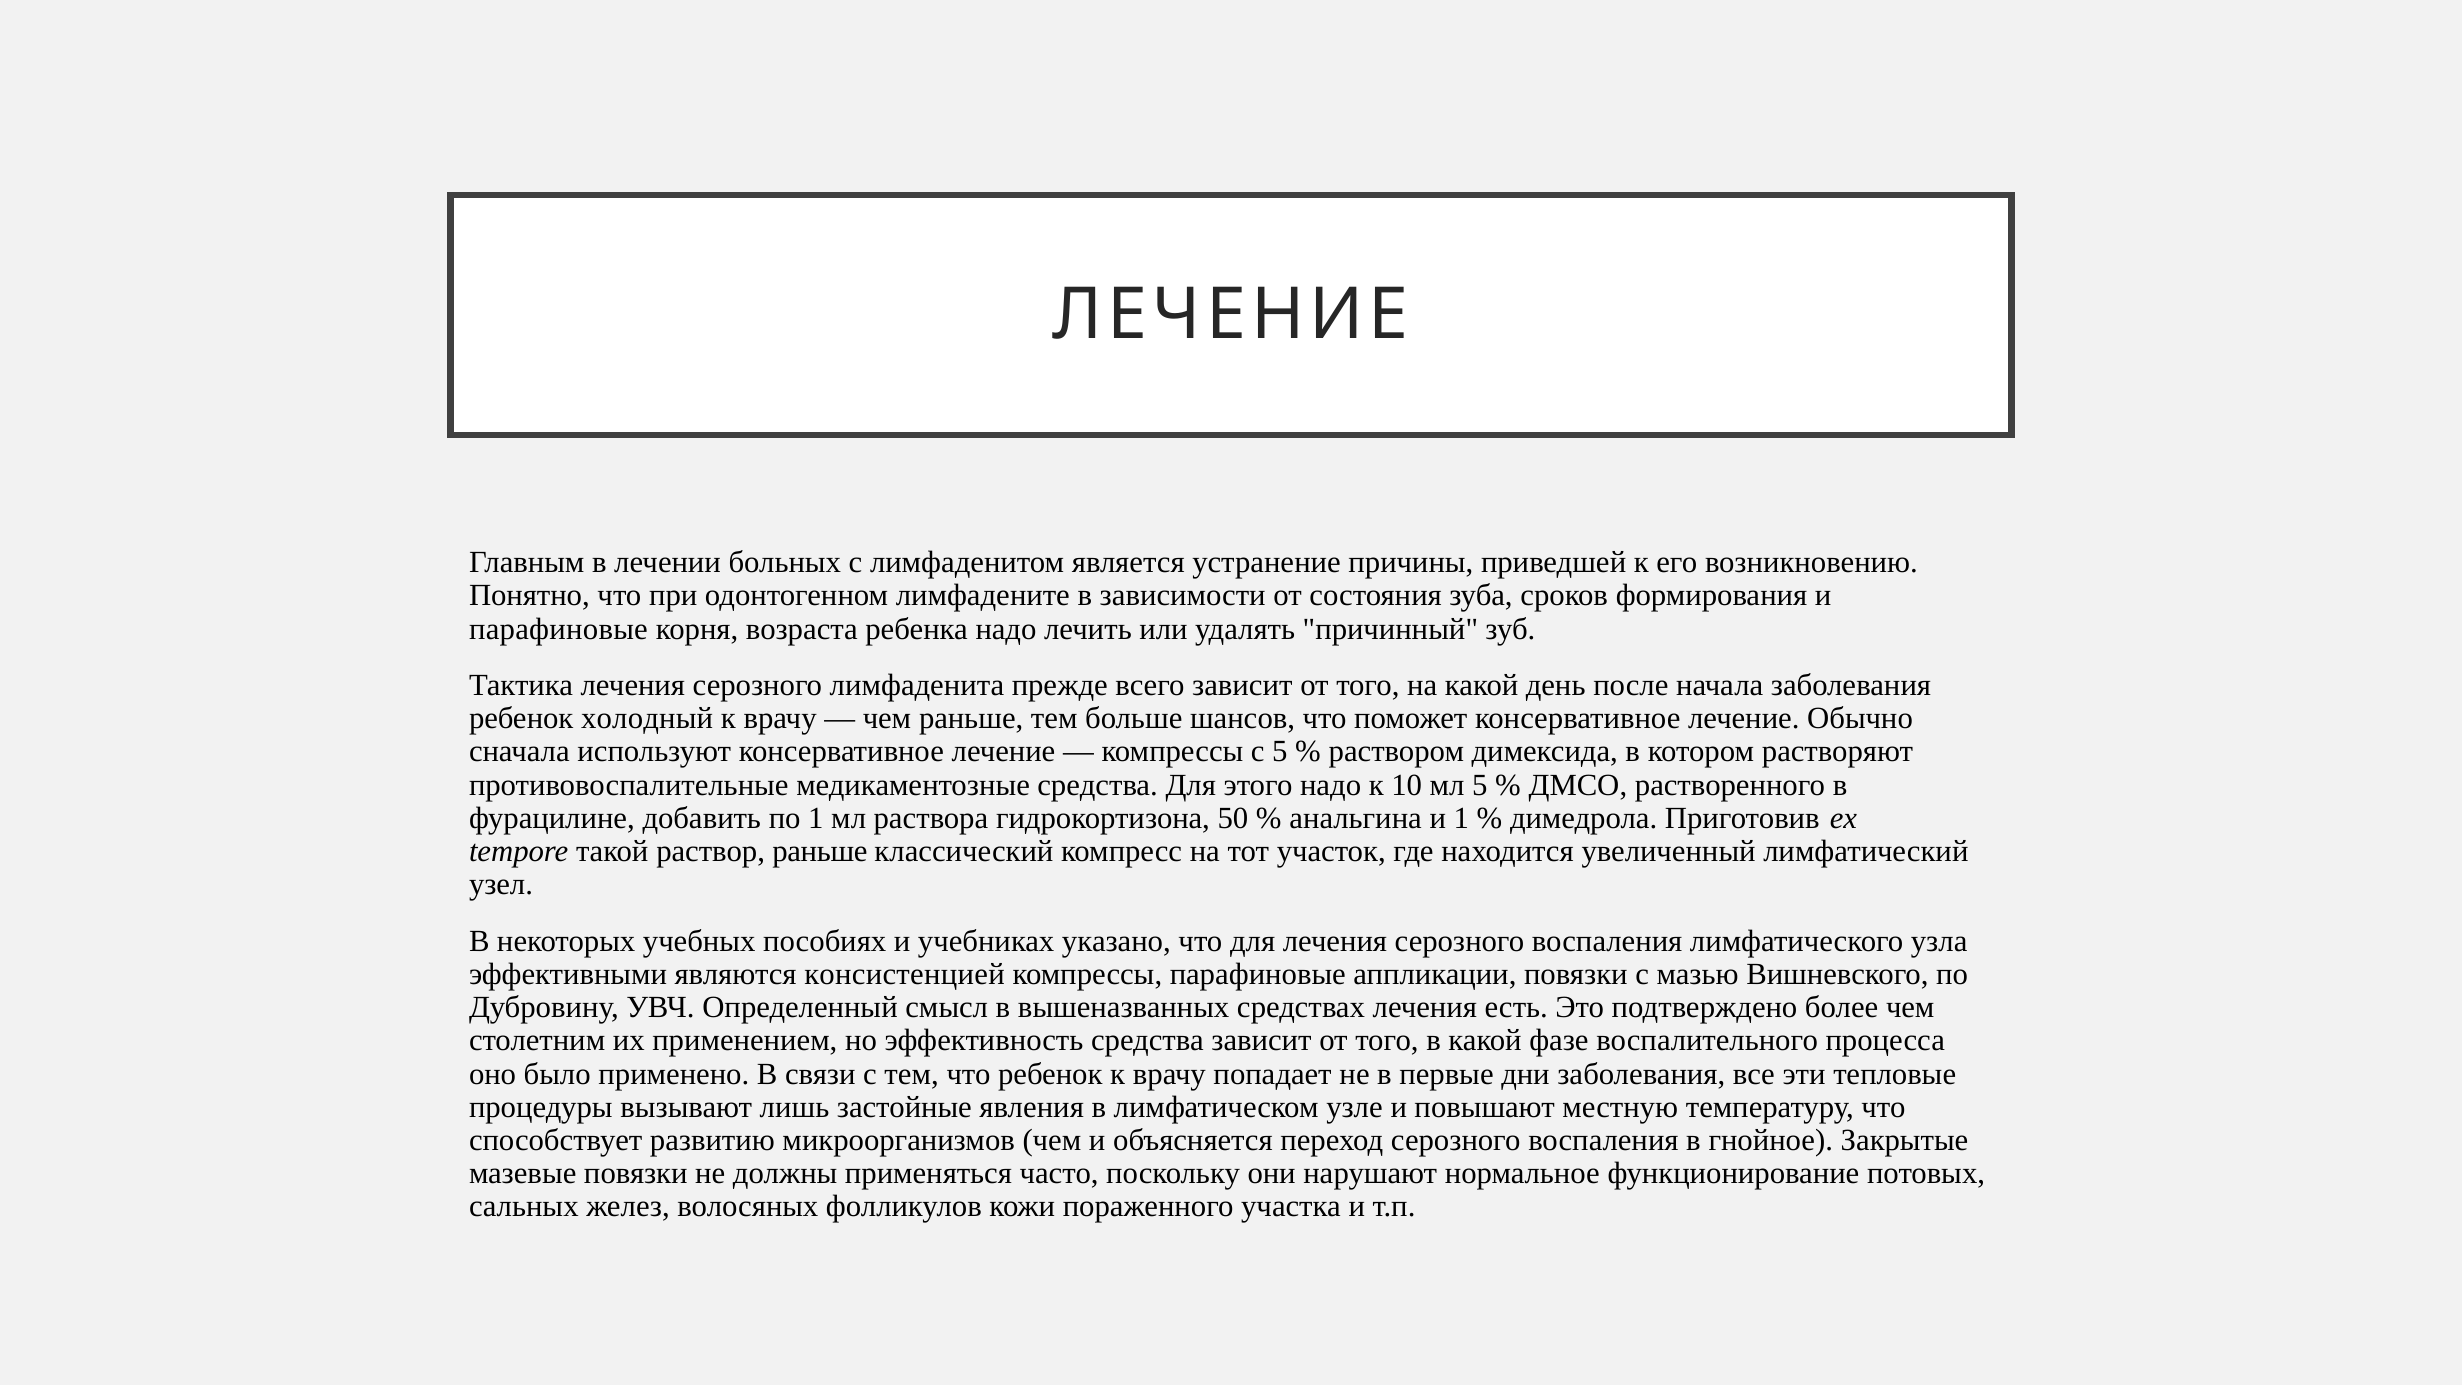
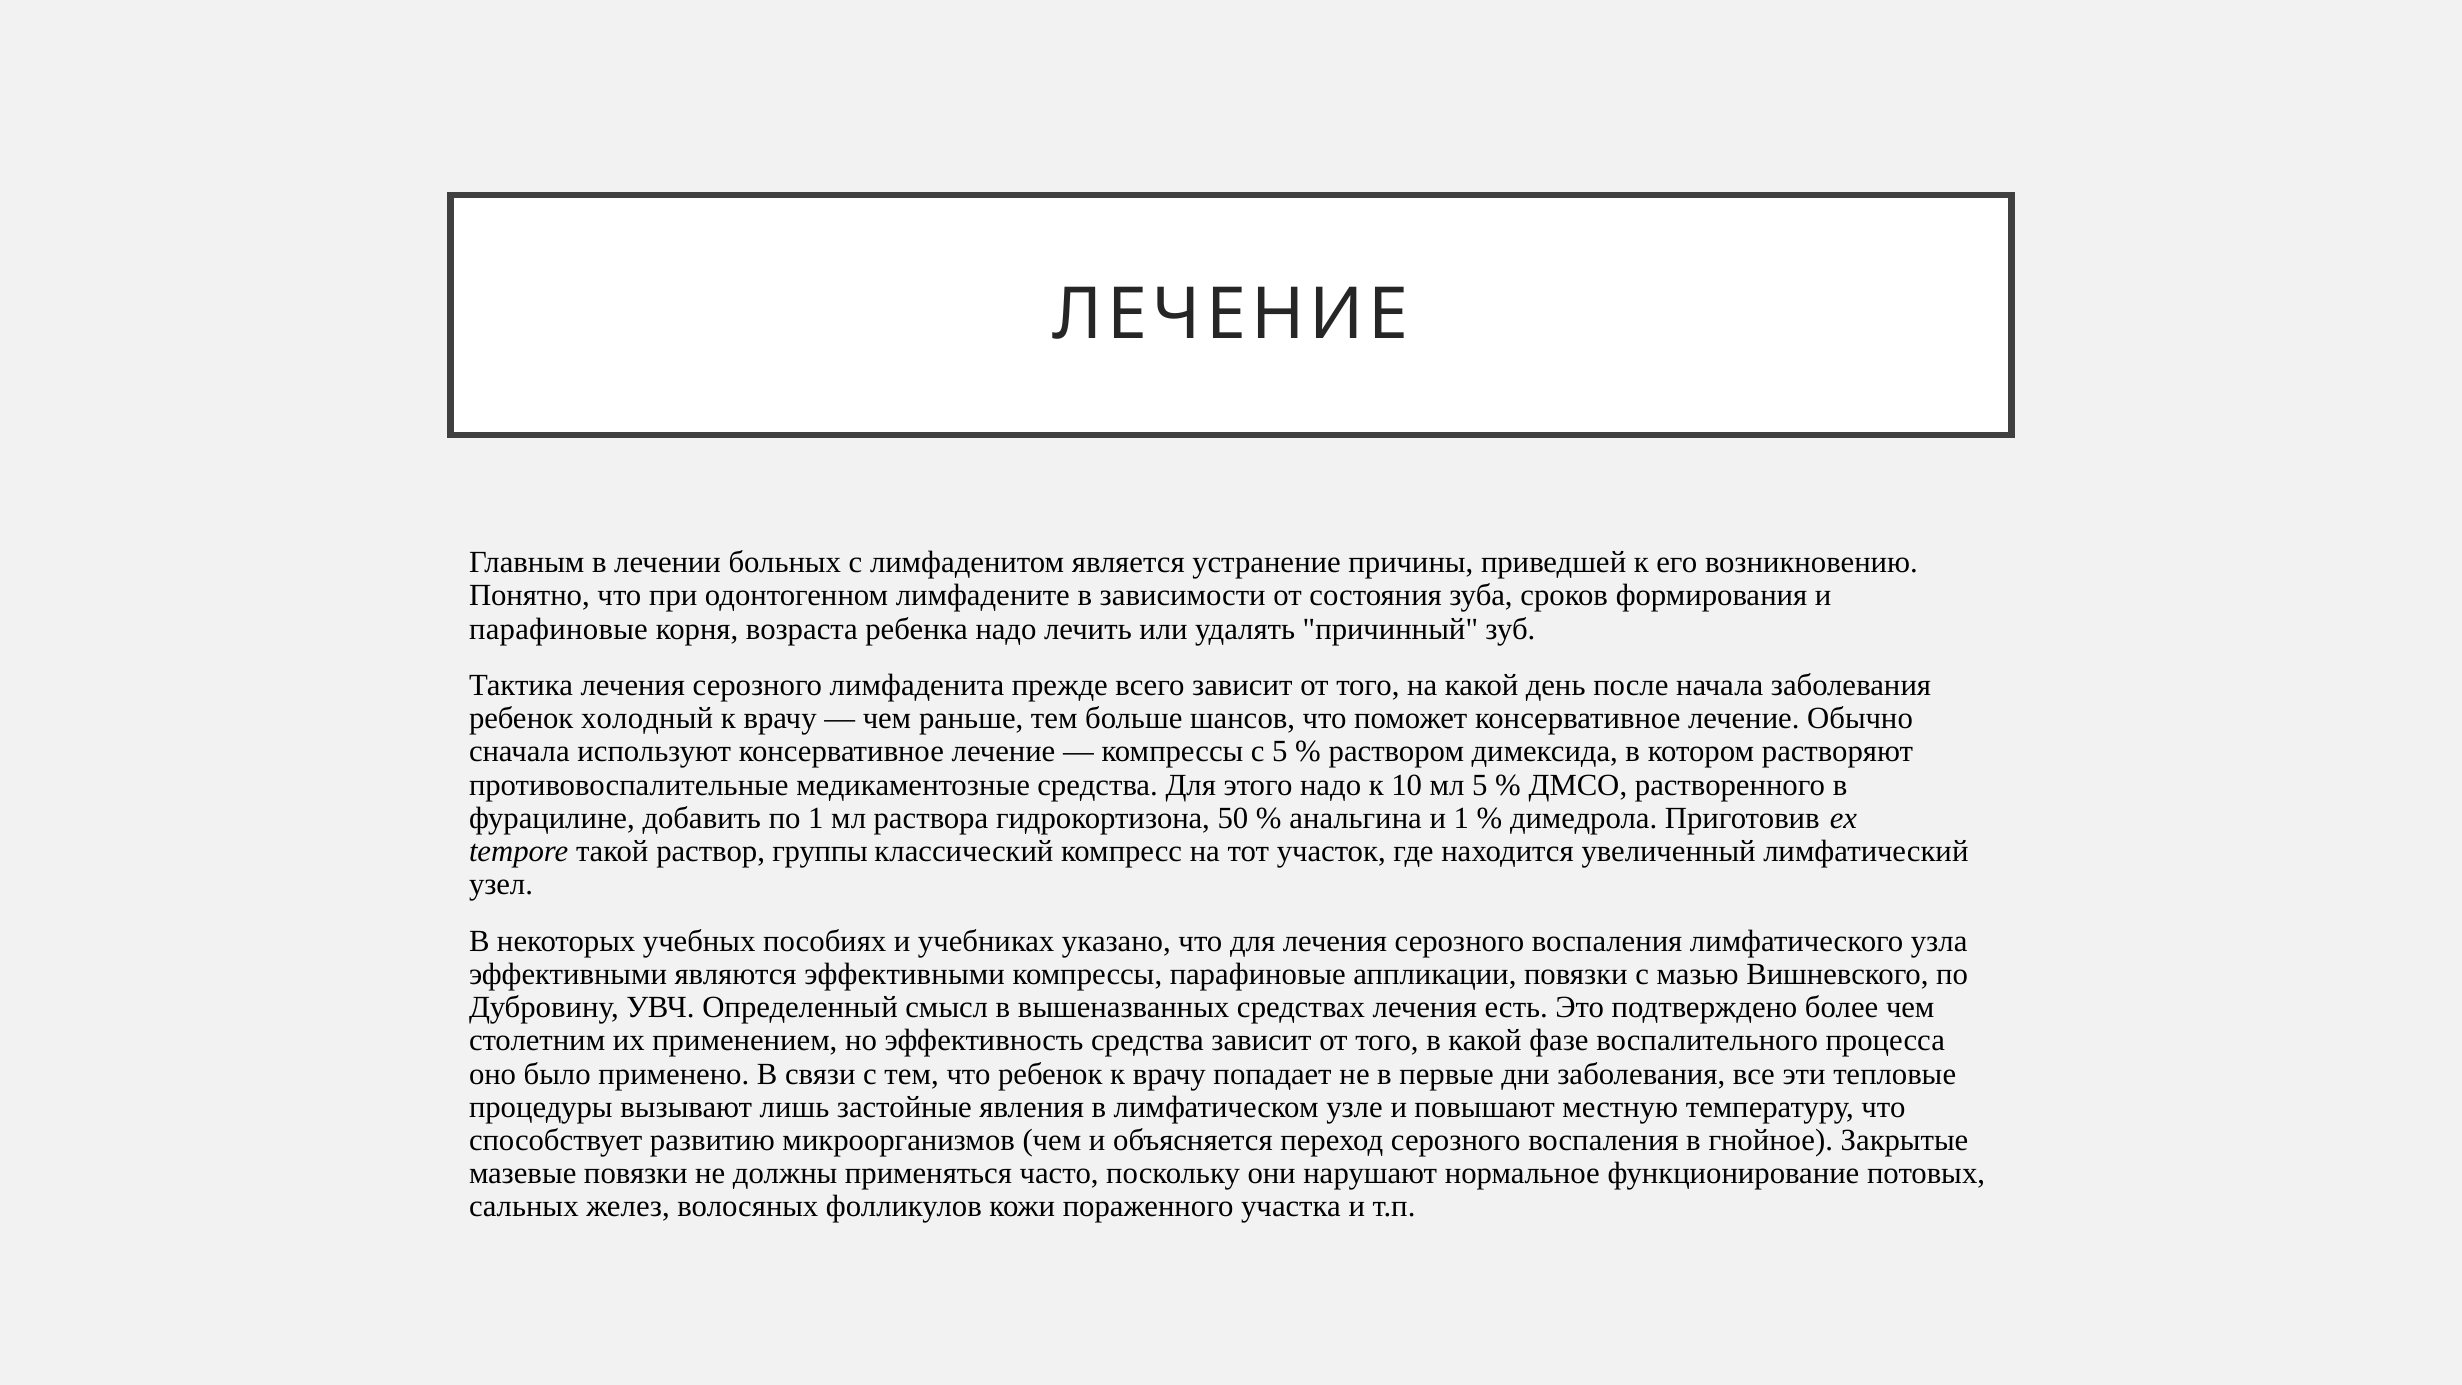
раствор раньше: раньше -> группы (820, 851)
являются консистенцией: консистенцией -> эффективными (905, 974)
